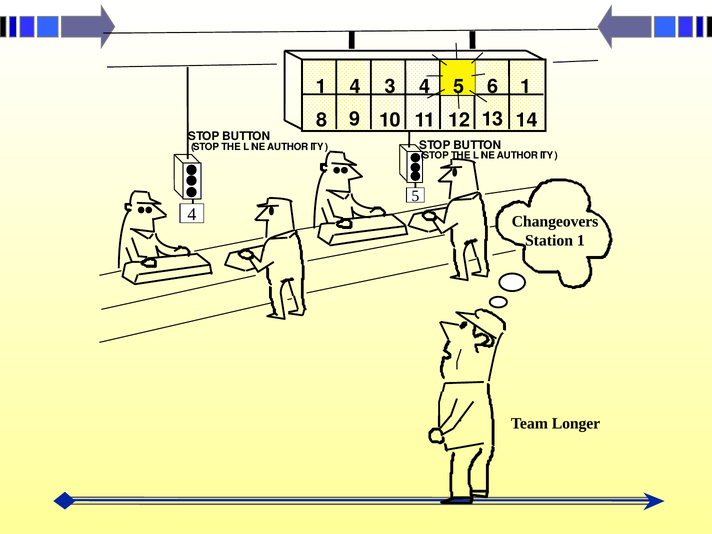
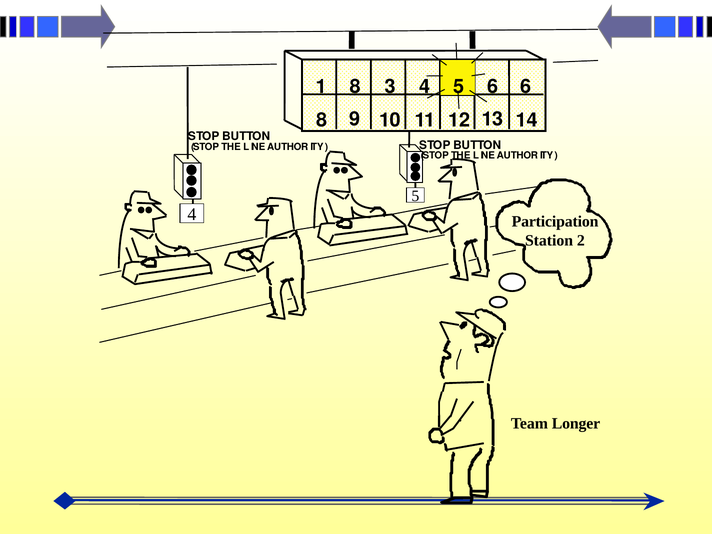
1 4: 4 -> 8 (355, 87)
6 1: 1 -> 6 (526, 87)
Changeovers: Changeovers -> Participation (555, 222)
Station 1: 1 -> 2 (581, 241)
